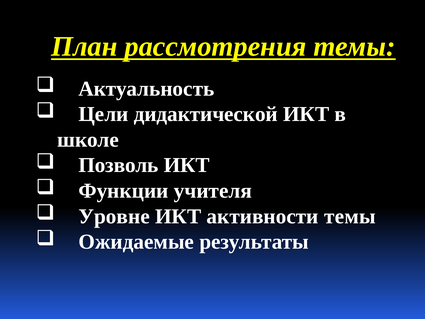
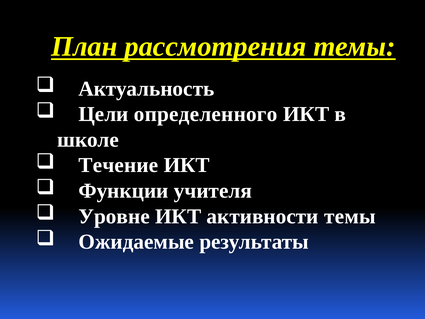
дидактической: дидактической -> определенного (206, 114)
Позволь: Позволь -> Течение (118, 165)
